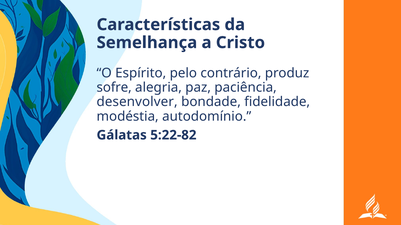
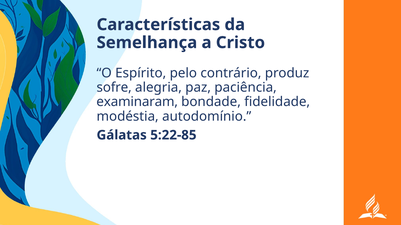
desenvolver: desenvolver -> examinaram (137, 102)
5:22-82: 5:22-82 -> 5:22-85 (173, 135)
